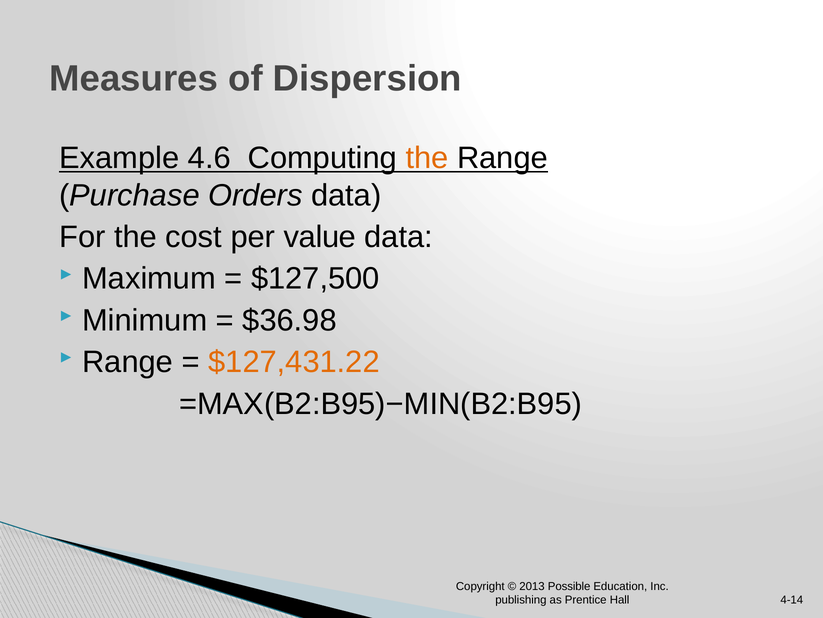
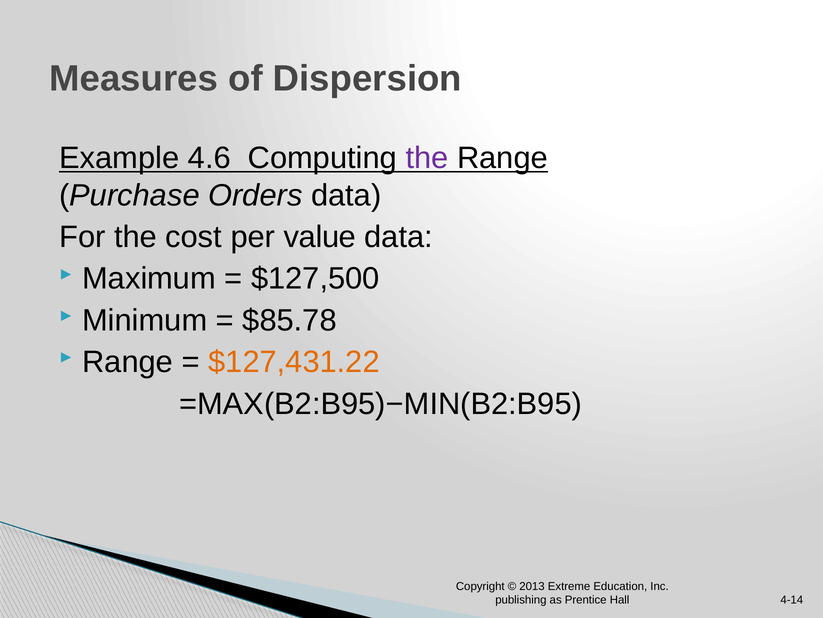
the colour: orange -> purple (427, 158)
$36.98: $36.98 -> $85.78 (290, 320)
Possible: Possible -> Extreme (569, 586)
